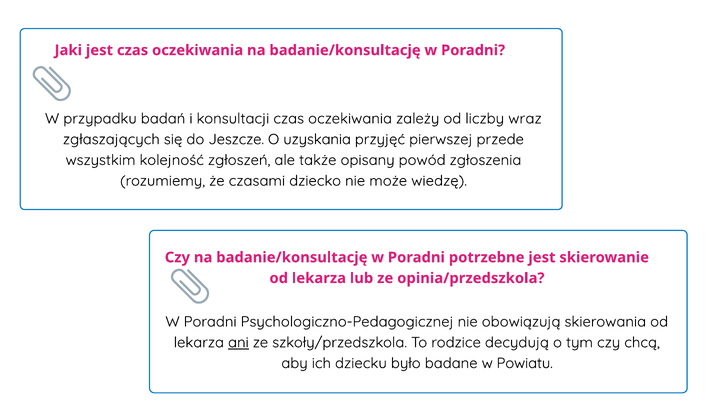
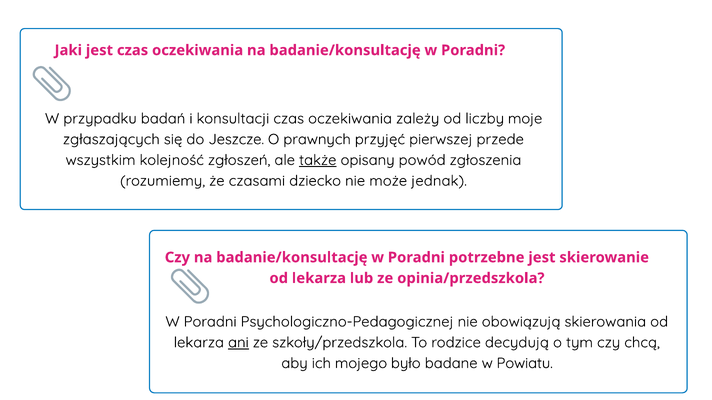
wraz: wraz -> moje (525, 119)
uzyskania: uzyskania -> prawnych (317, 139)
także underline: none -> present (318, 160)
wiedzę: wiedzę -> jednak (439, 181)
dziecku: dziecku -> mojego (361, 364)
